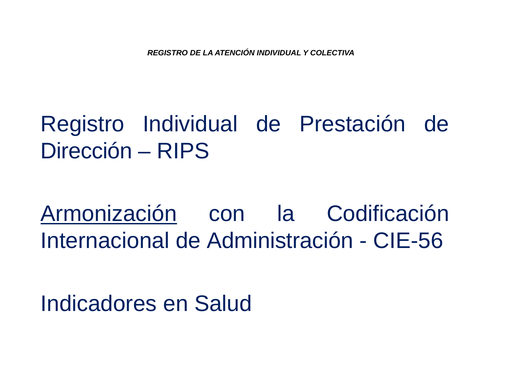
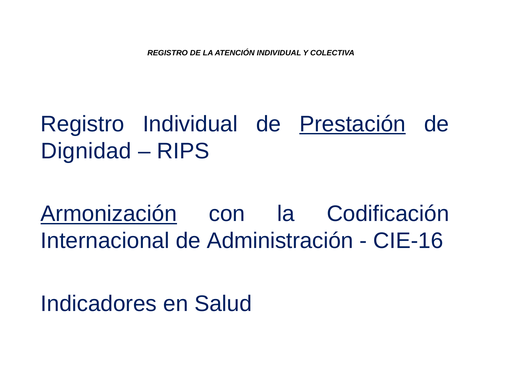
Prestación underline: none -> present (353, 124)
Dirección: Dirección -> Dignidad (86, 151)
CIE-56: CIE-56 -> CIE-16 (408, 241)
